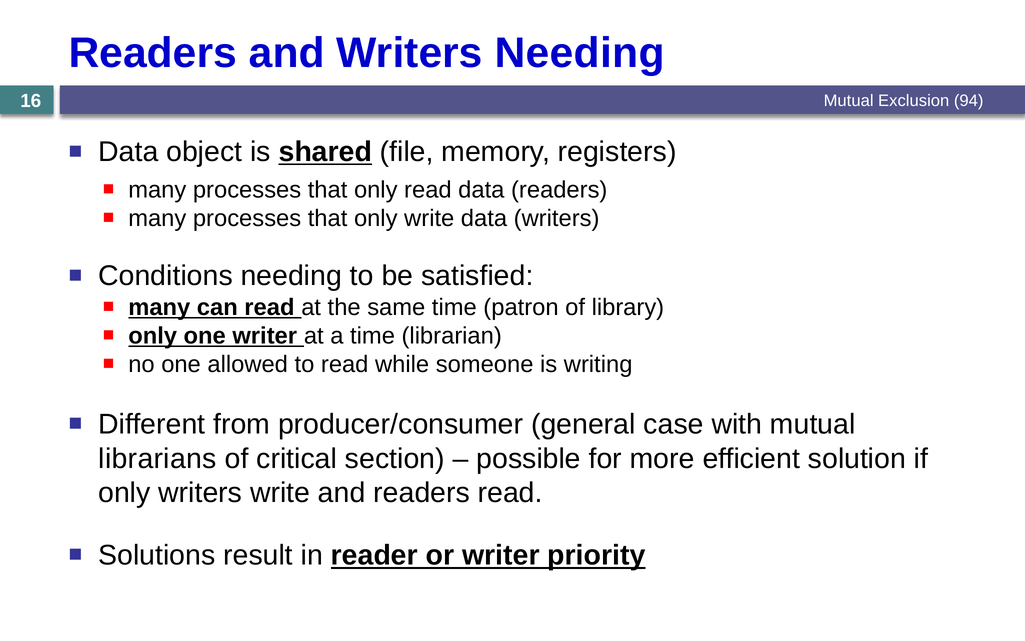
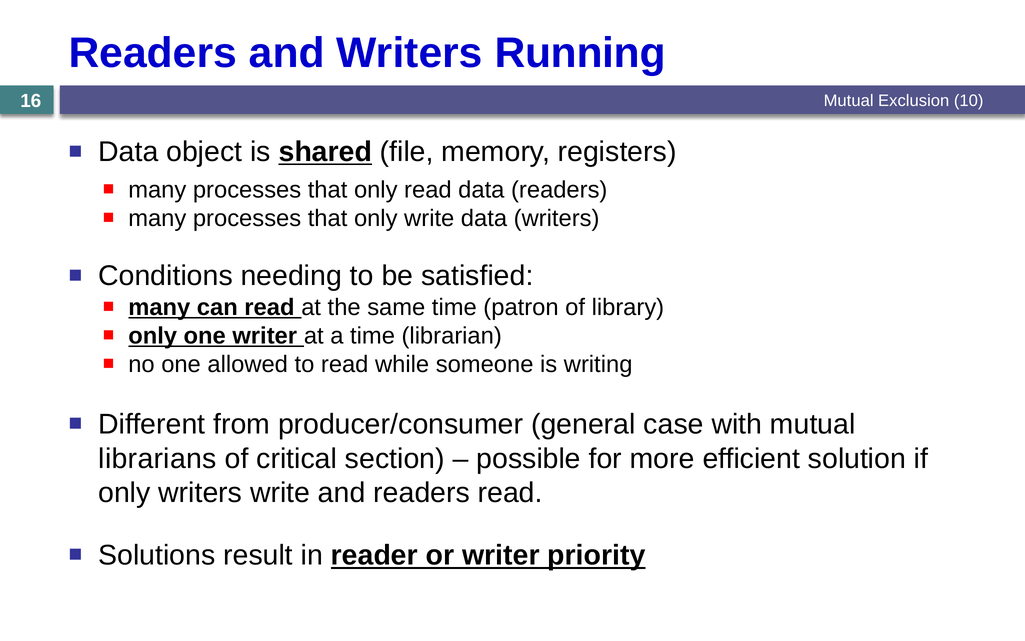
Writers Needing: Needing -> Running (580, 53)
94: 94 -> 10 (969, 101)
